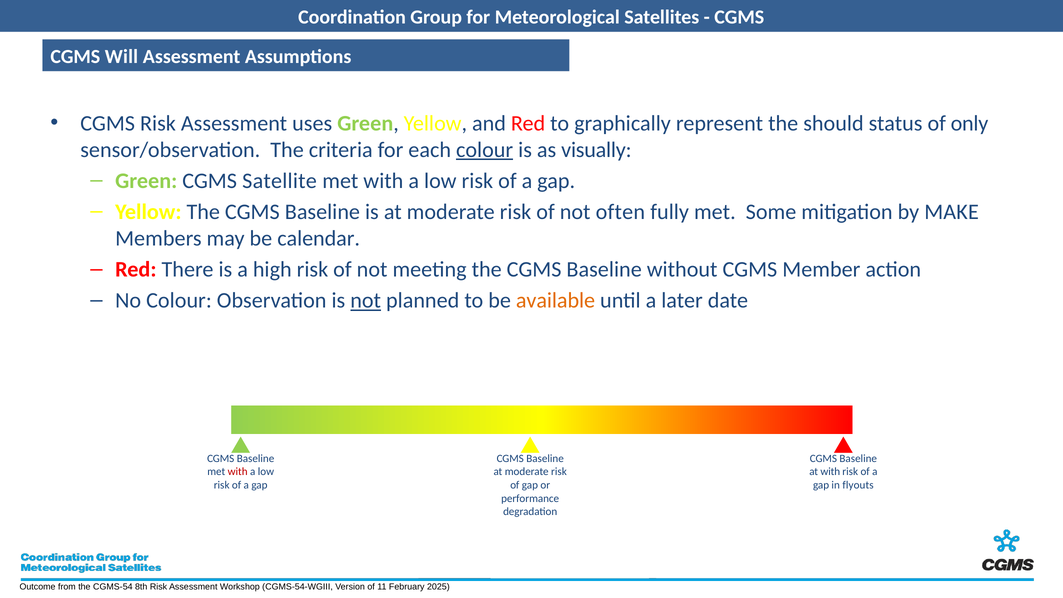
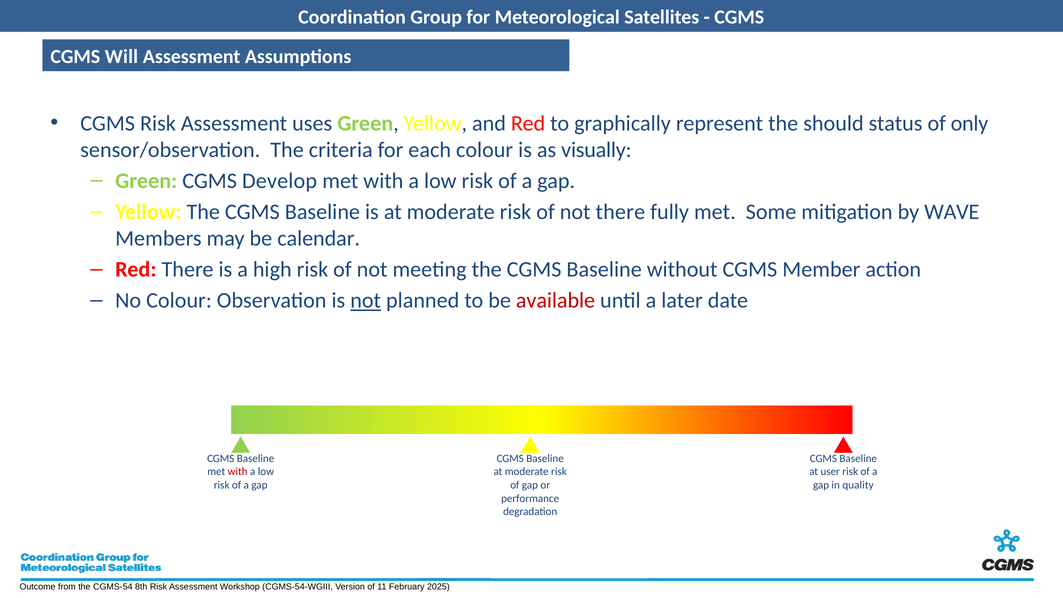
colour underline: present -> none (485, 150)
Satellite: Satellite -> Develop (280, 181)
not often: often -> there (620, 212)
MAKE: MAKE -> WAVE (952, 212)
available colour: orange -> red (556, 301)
at with: with -> user (830, 472)
flyouts: flyouts -> quality (858, 485)
